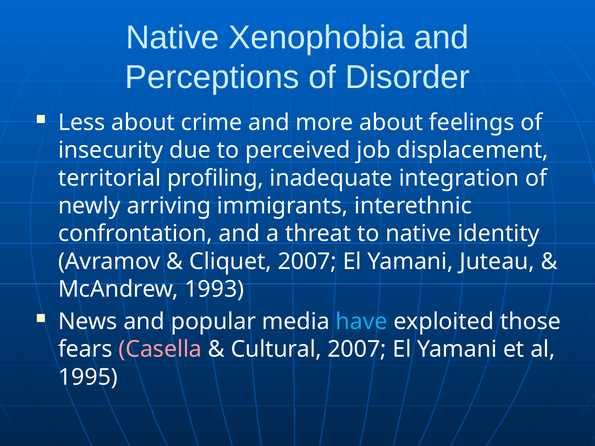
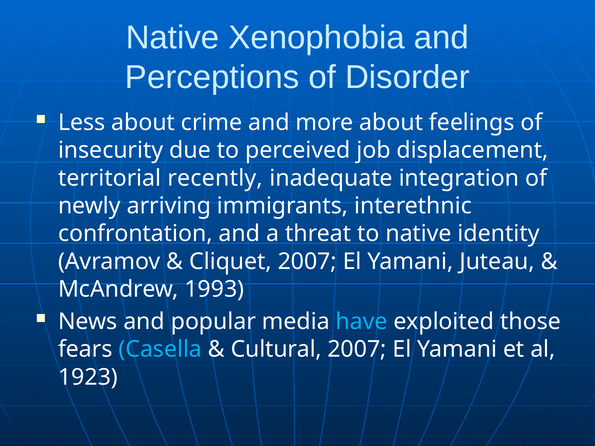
profiling: profiling -> recently (215, 178)
Casella colour: pink -> light blue (160, 350)
1995: 1995 -> 1923 (88, 377)
